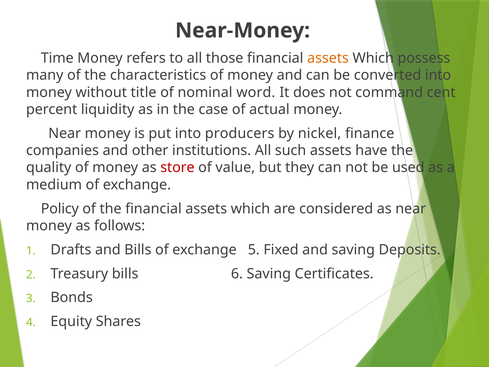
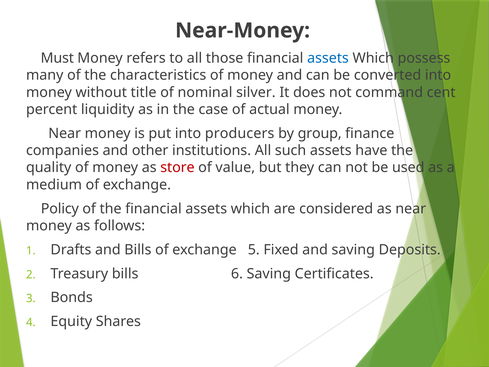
Time: Time -> Must (57, 58)
assets colour: orange -> blue (328, 58)
word: word -> silver (256, 92)
nickel: nickel -> group (320, 133)
